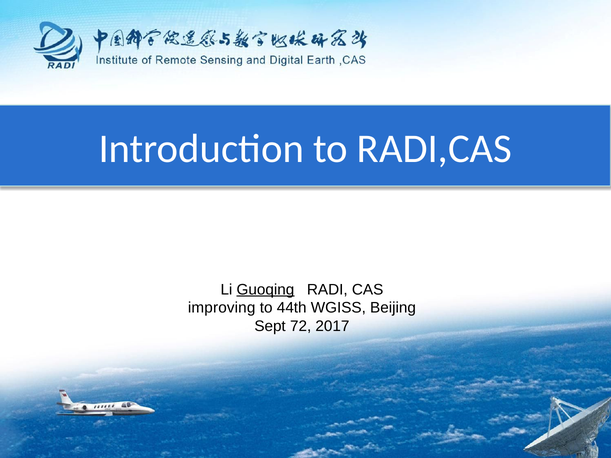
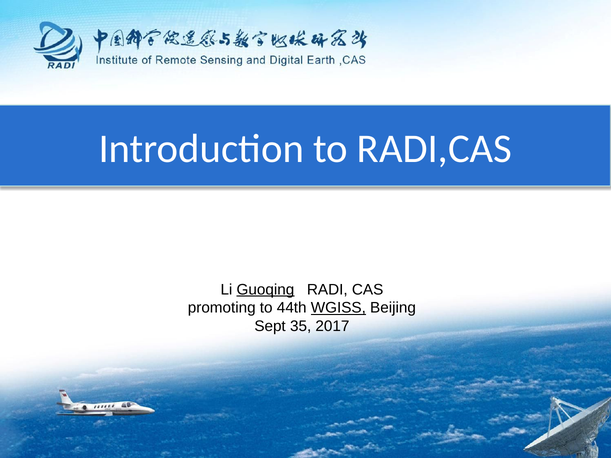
improving: improving -> promoting (222, 308)
WGISS underline: none -> present (338, 308)
72: 72 -> 35 (301, 326)
